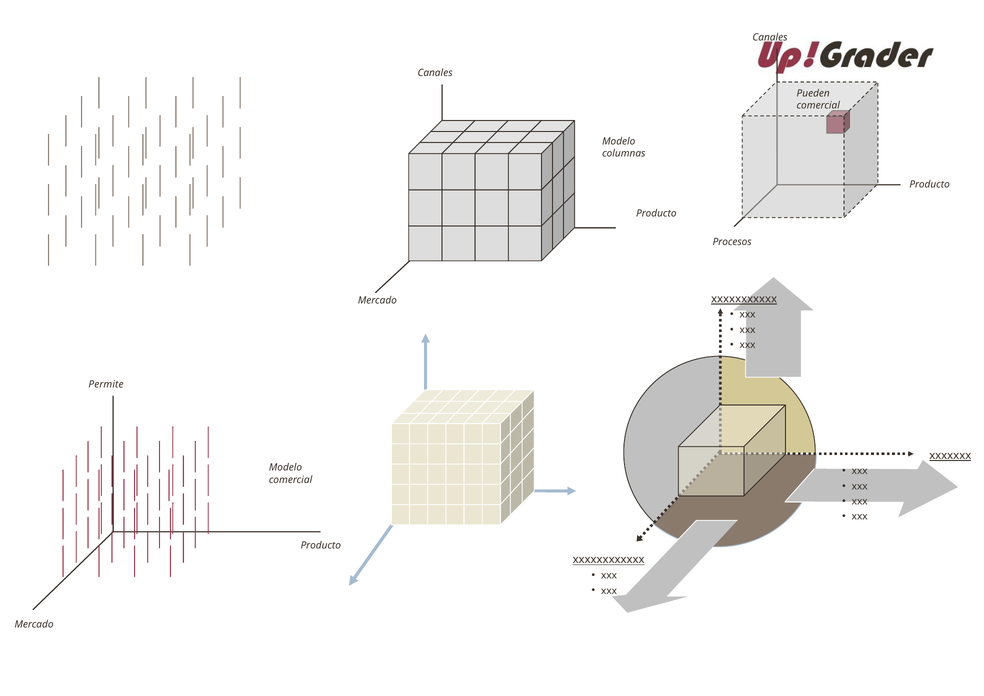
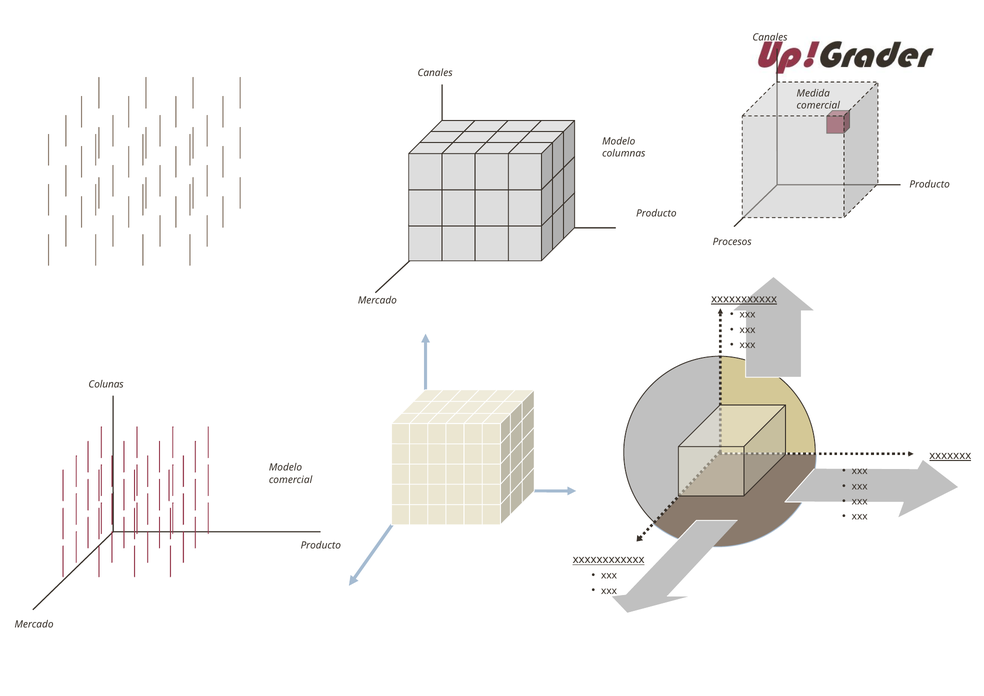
Pueden: Pueden -> Medida (813, 93)
Permite: Permite -> Colunas (106, 384)
